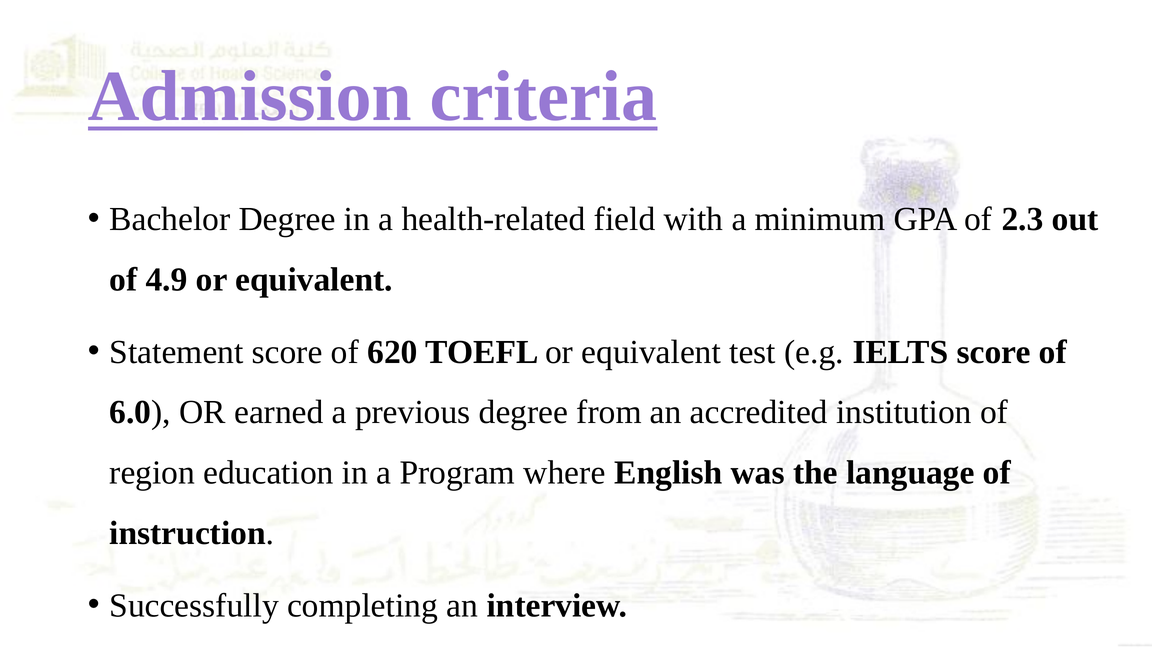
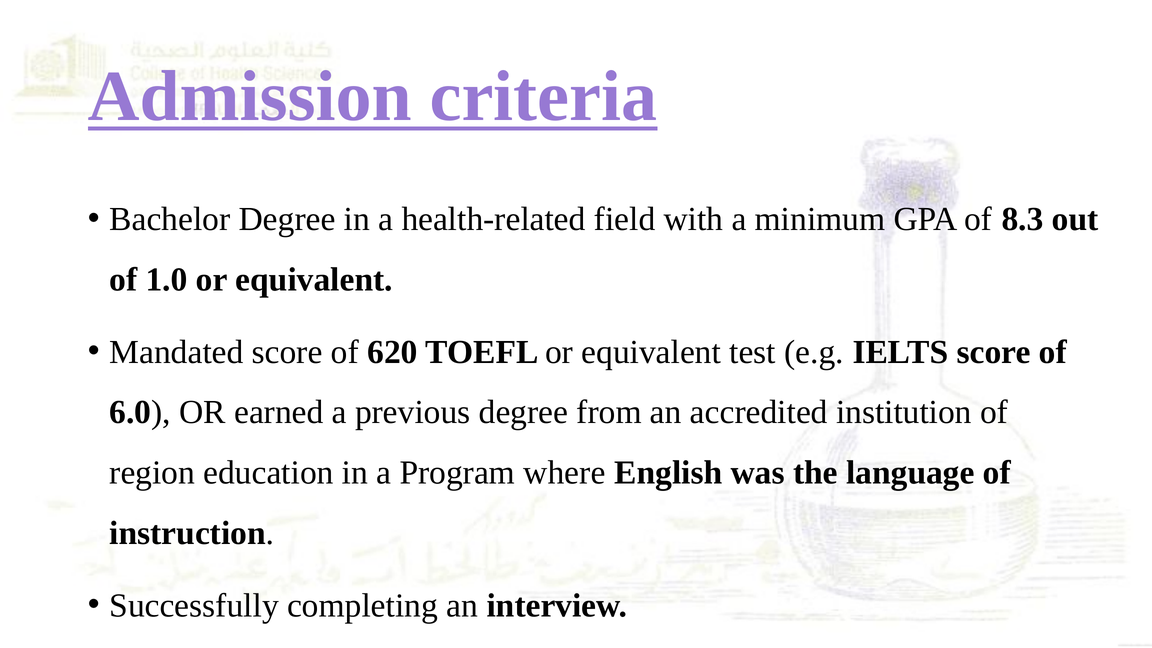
2.3: 2.3 -> 8.3 (1023, 219)
4.9: 4.9 -> 1.0 (167, 280)
Statement: Statement -> Mandated (176, 352)
